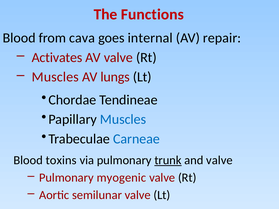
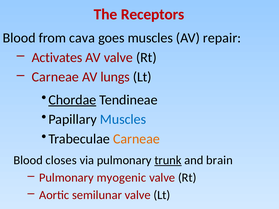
Functions: Functions -> Receptors (153, 15)
goes internal: internal -> muscles (150, 38)
Muscles: Muscles -> Carneae (55, 77)
Chordae underline: none -> present (72, 100)
Carneae colour: blue -> orange (136, 139)
toxins: toxins -> closes (61, 160)
and valve: valve -> brain (219, 160)
